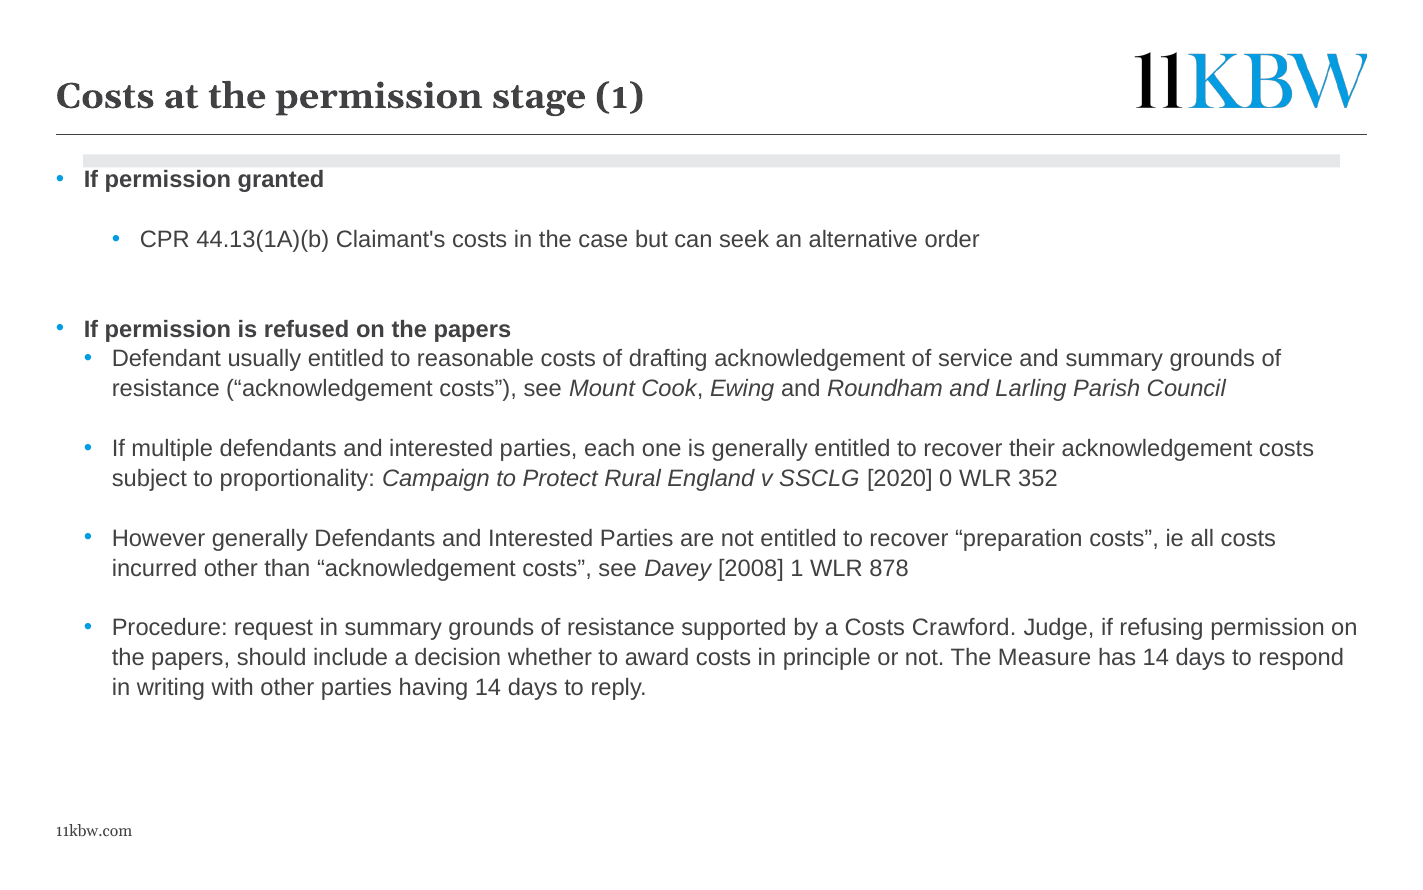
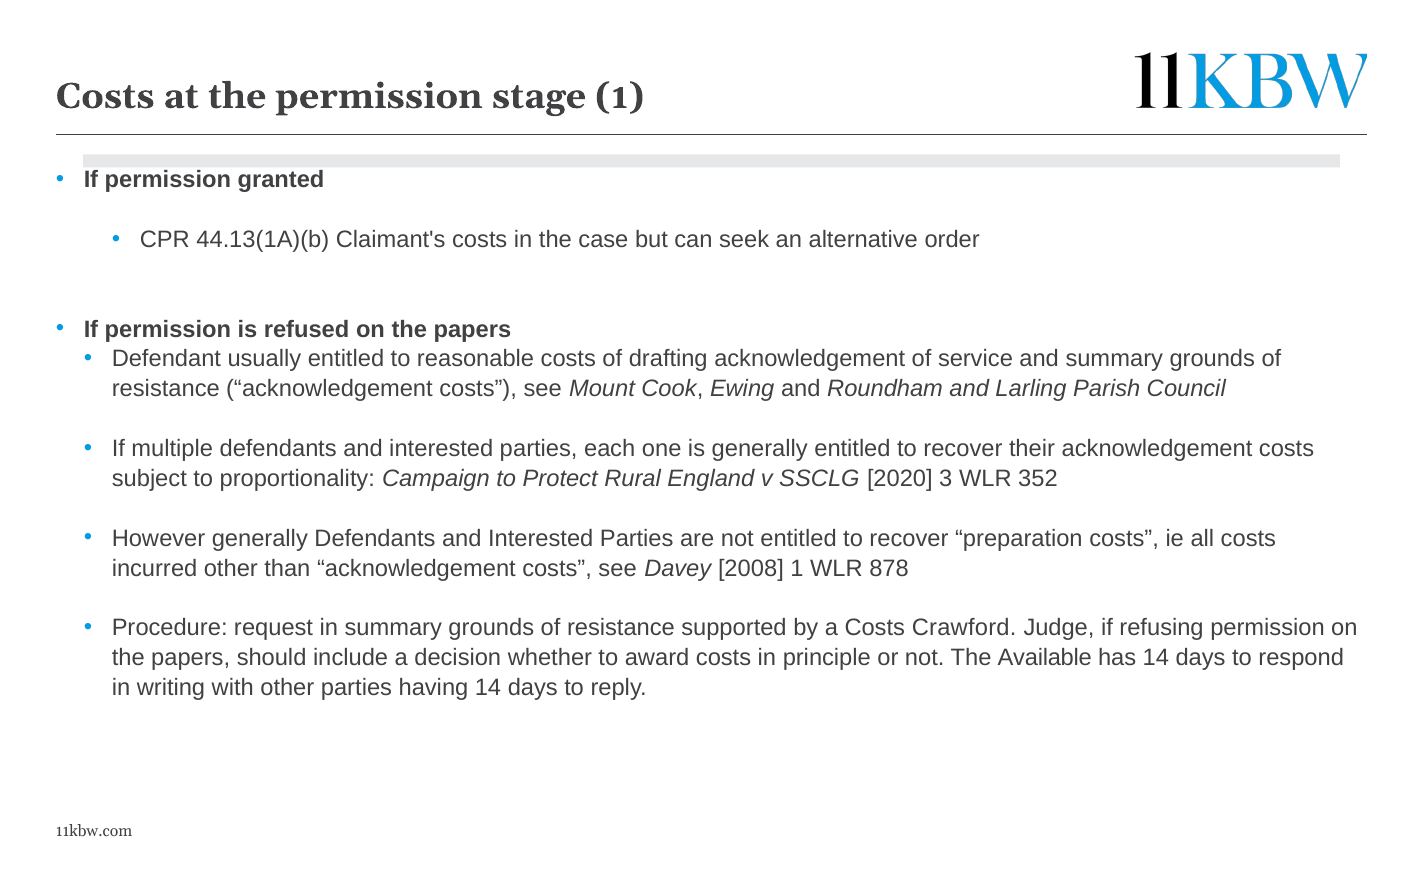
0: 0 -> 3 (946, 478)
Measure: Measure -> Available (1045, 658)
